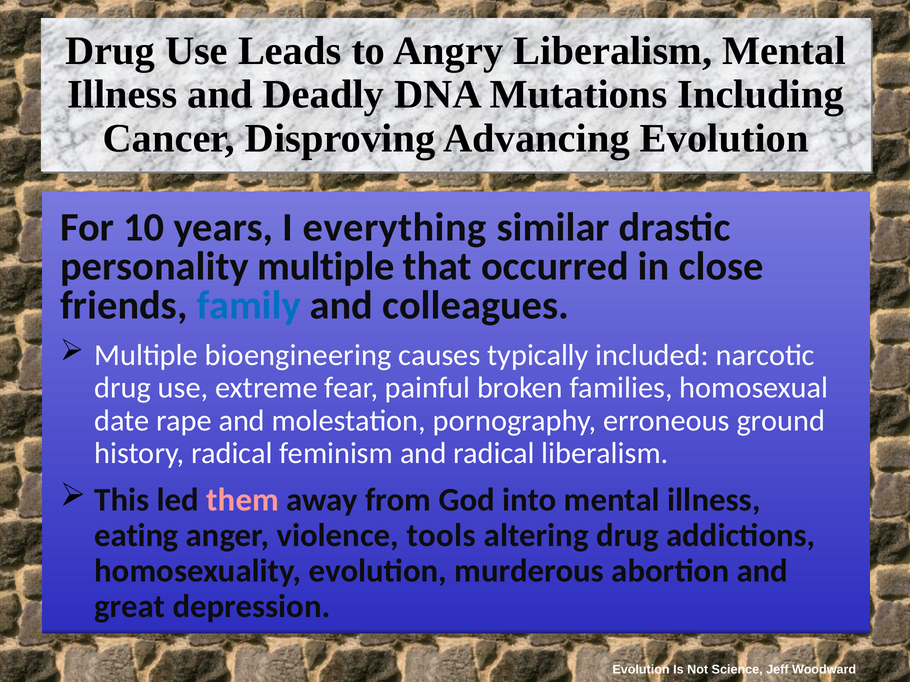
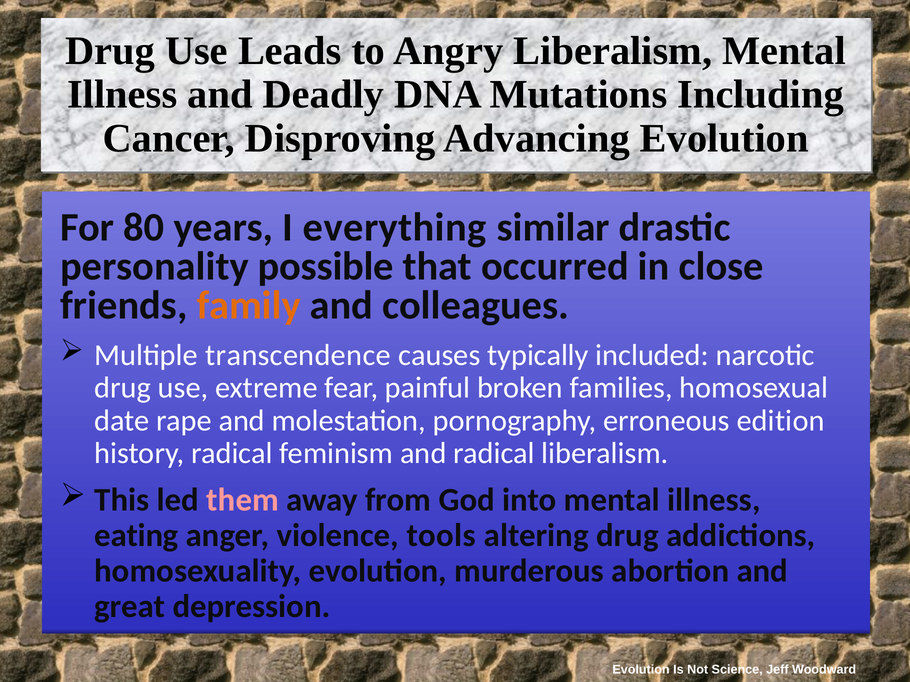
10: 10 -> 80 (144, 228)
personality multiple: multiple -> possible (326, 267)
family colour: blue -> orange (249, 305)
bioengineering: bioengineering -> transcendence (298, 355)
ground: ground -> edition (781, 421)
